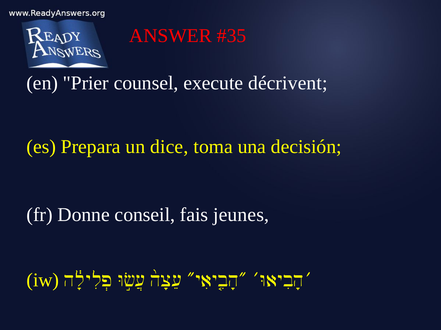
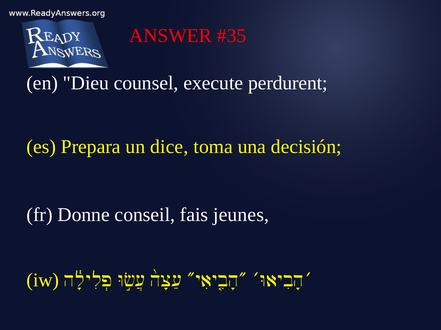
Prier: Prier -> Dieu (86, 83)
décrivent: décrivent -> perdurent (288, 83)
